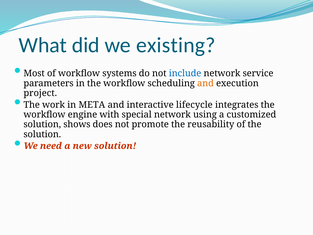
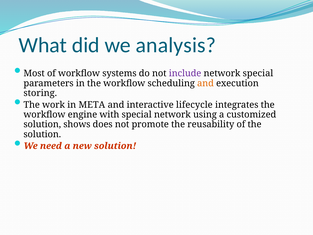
existing: existing -> analysis (176, 45)
include colour: blue -> purple (185, 73)
network service: service -> special (258, 73)
project: project -> storing (40, 93)
